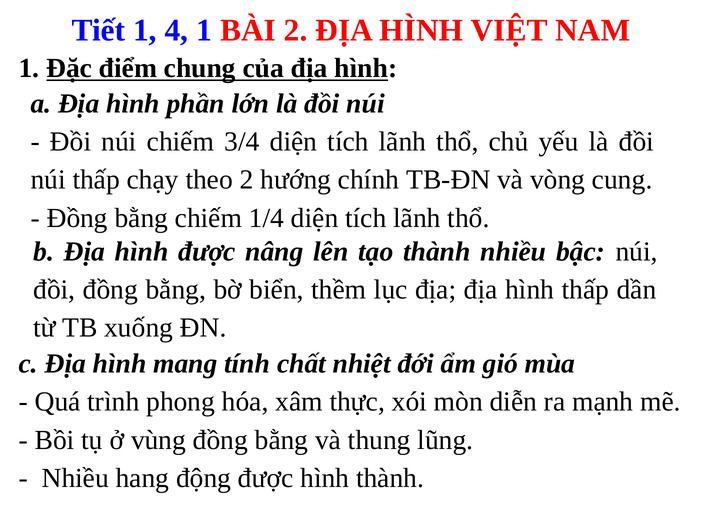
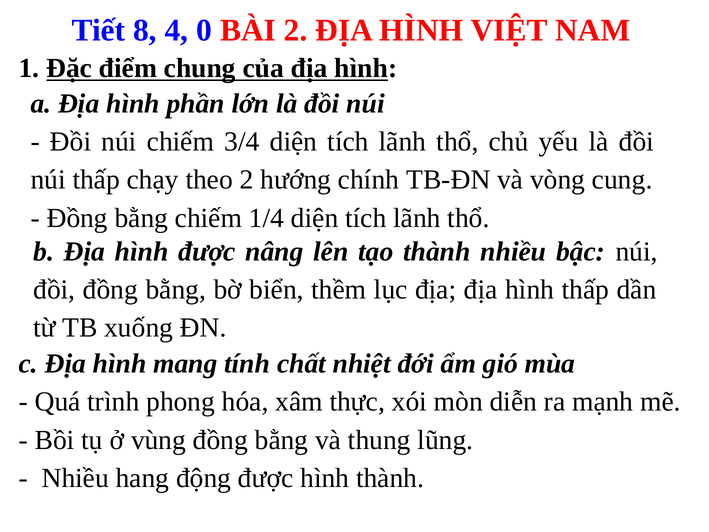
Tiết 1: 1 -> 8 (145, 30)
4 1: 1 -> 0 (204, 30)
